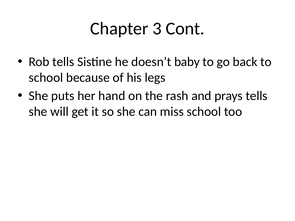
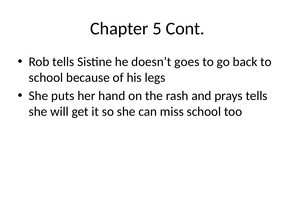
3: 3 -> 5 (157, 29)
baby: baby -> goes (187, 62)
